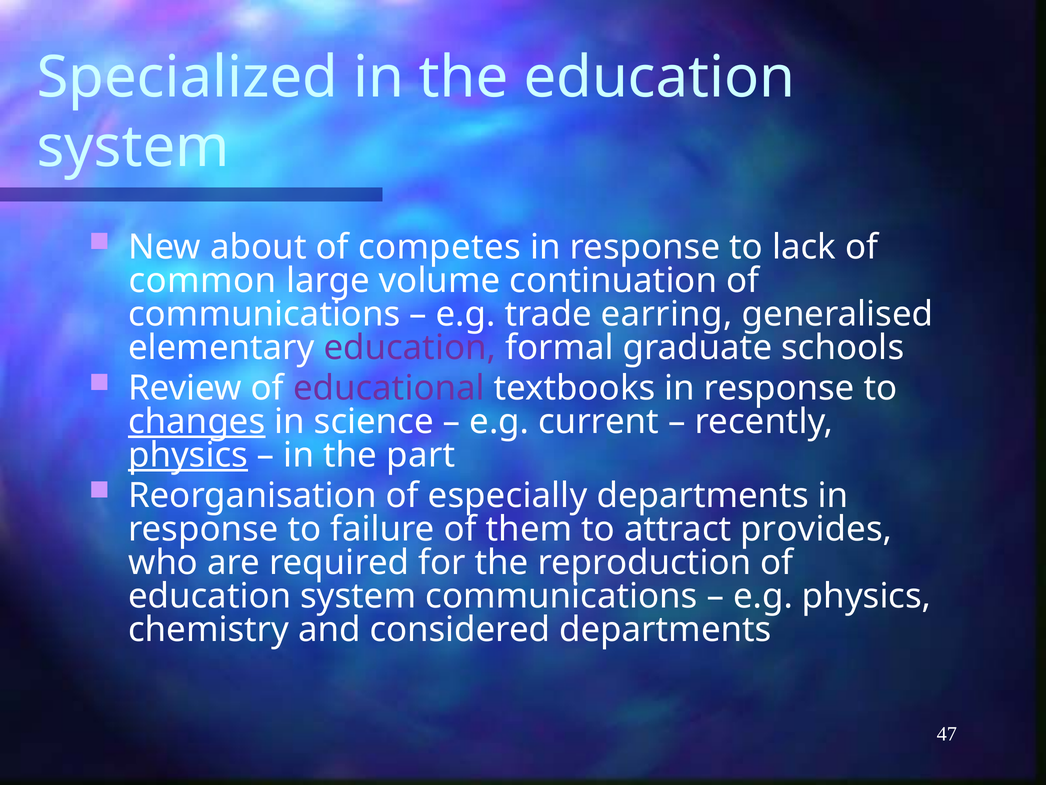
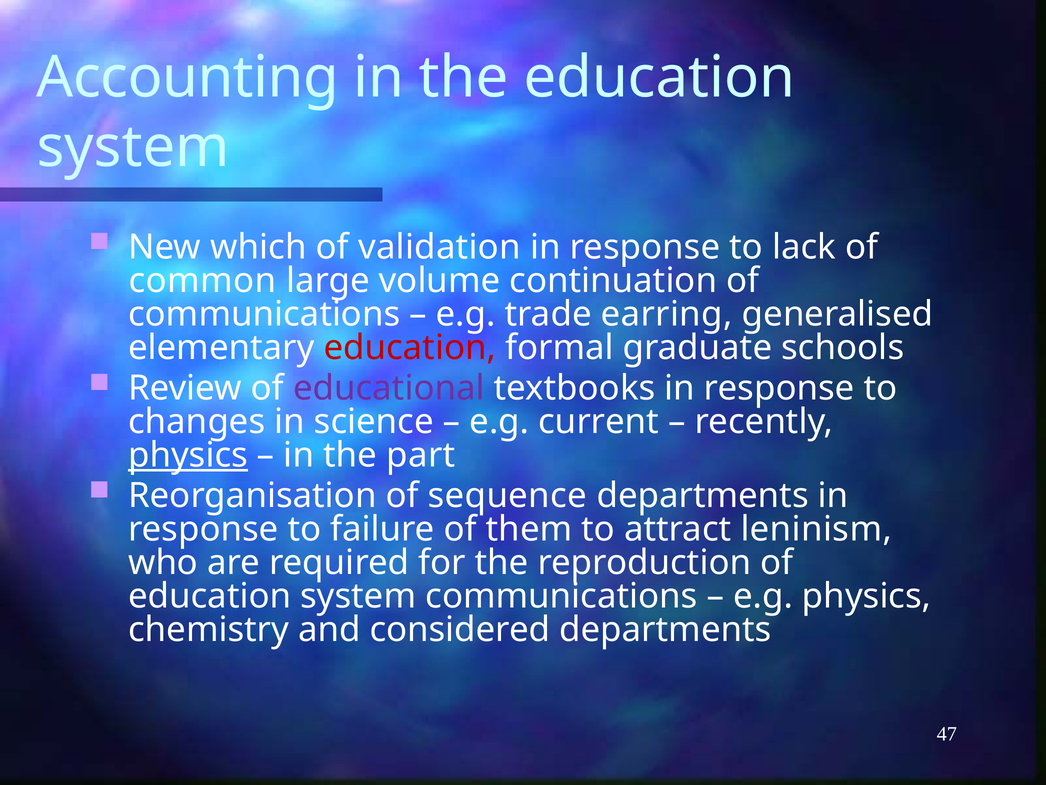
Specialized: Specialized -> Accounting (188, 77)
about: about -> which (258, 247)
competes: competes -> validation (439, 247)
education colour: purple -> red (410, 348)
changes underline: present -> none (197, 421)
especially: especially -> sequence (507, 495)
provides: provides -> leninism (816, 529)
